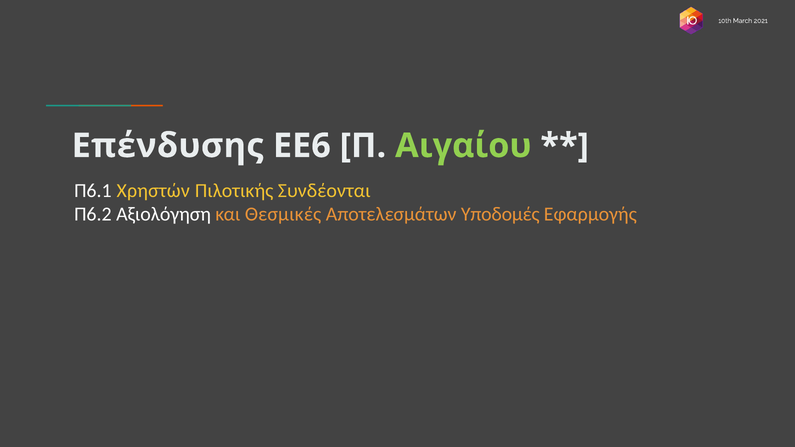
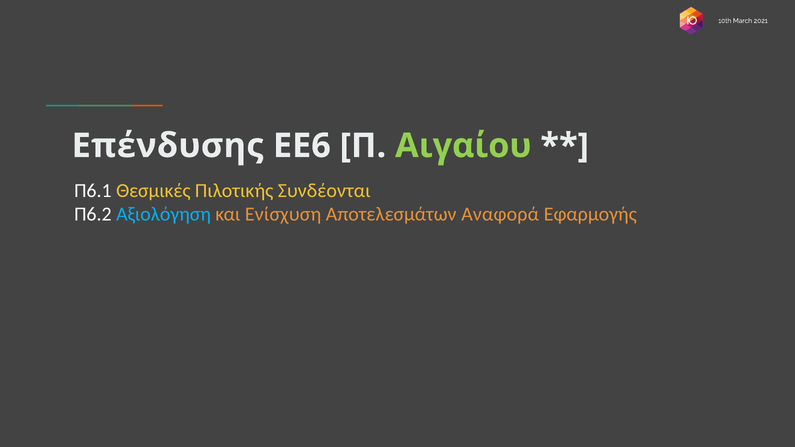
Χρηστών: Χρηστών -> Θεσμικές (153, 191)
Αξιολόγηση colour: white -> light blue (164, 214)
Θεσμικές: Θεσμικές -> Ενίσχυση (283, 214)
Υποδομές: Υποδομές -> Αναφορά (500, 214)
